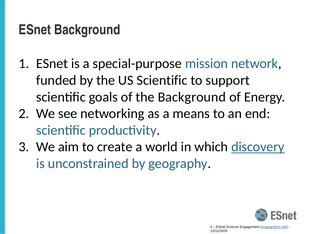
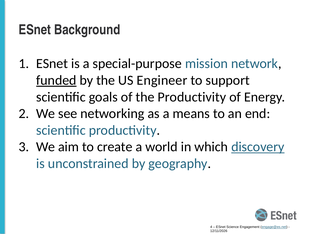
funded underline: none -> present (56, 80)
US Scientific: Scientific -> Engineer (162, 80)
the Background: Background -> Productivity (192, 97)
